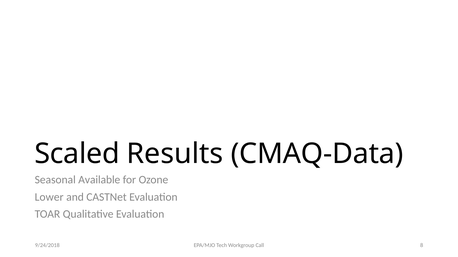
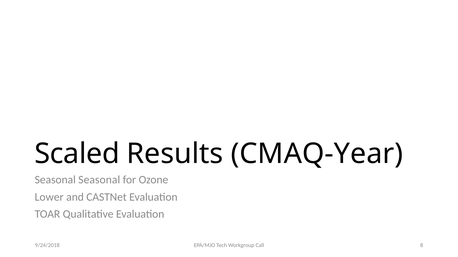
CMAQ-Data: CMAQ-Data -> CMAQ-Year (317, 154)
Seasonal Available: Available -> Seasonal (99, 180)
